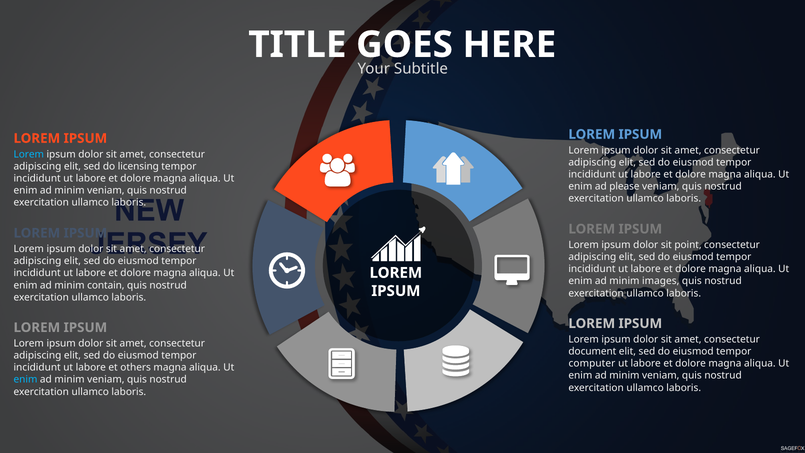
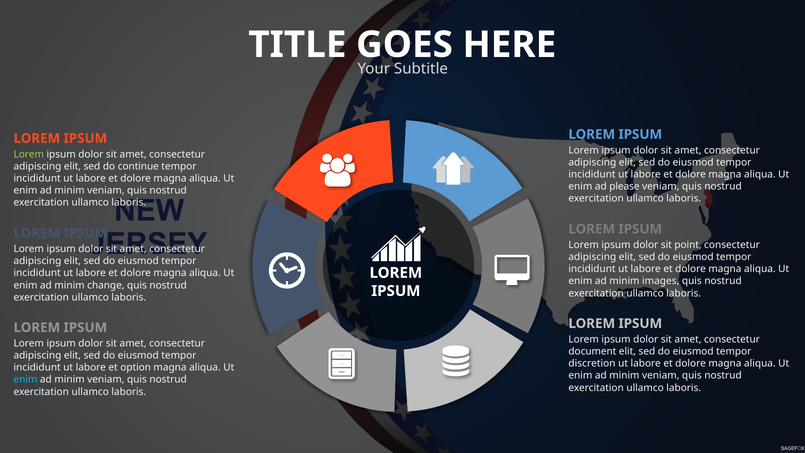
Lorem colour: light blue -> light green (29, 154)
licensing: licensing -> continue (138, 166)
contain: contain -> change (106, 285)
computer: computer -> discretion (592, 363)
others: others -> option (136, 367)
